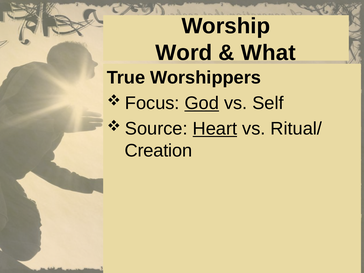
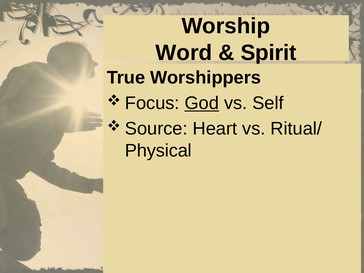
What: What -> Spirit (269, 53)
Heart underline: present -> none (215, 129)
Creation: Creation -> Physical (158, 151)
